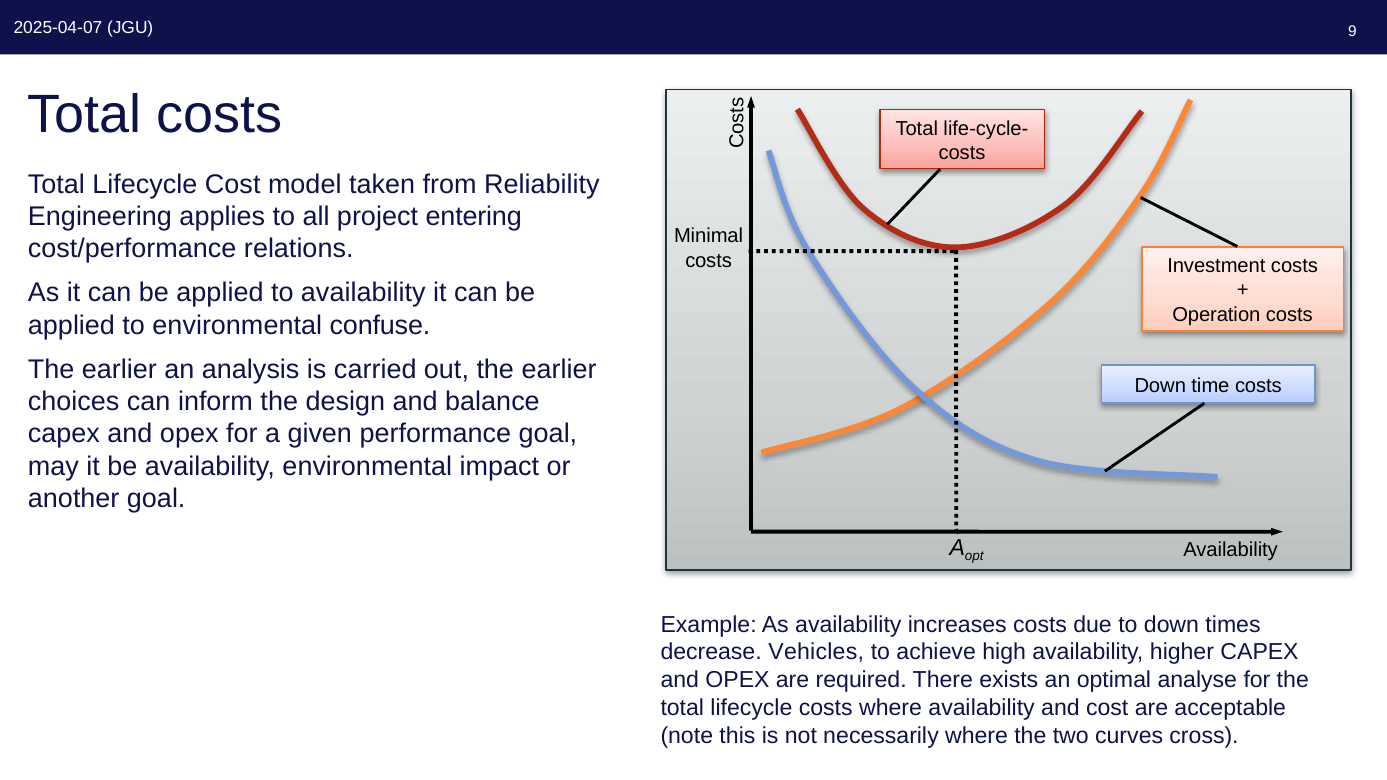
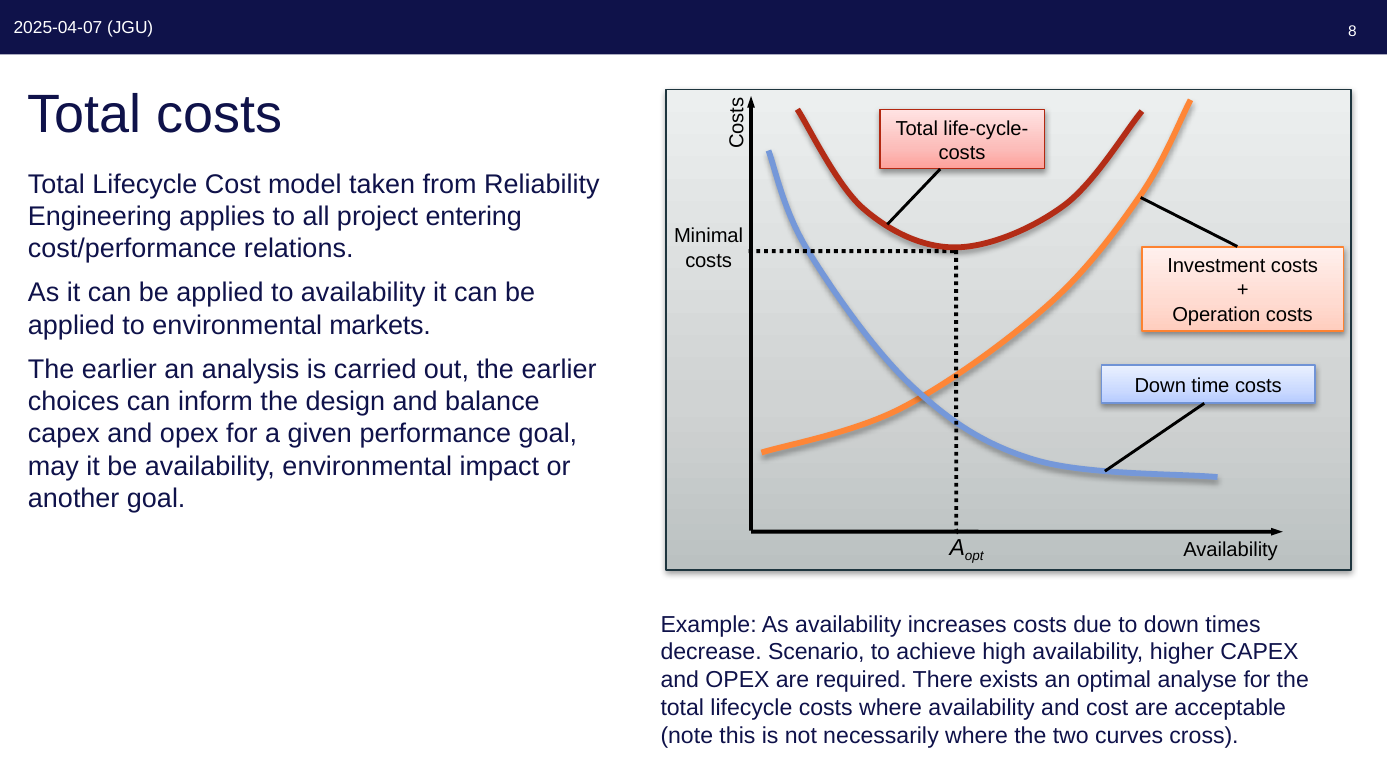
9: 9 -> 8 (1352, 31)
confuse: confuse -> markets (380, 325)
Vehicles: Vehicles -> Scenario (816, 652)
